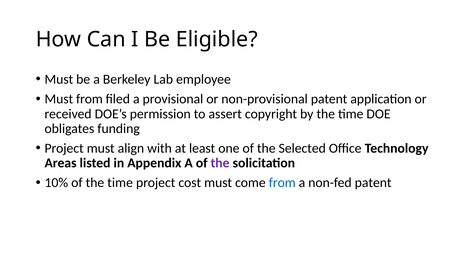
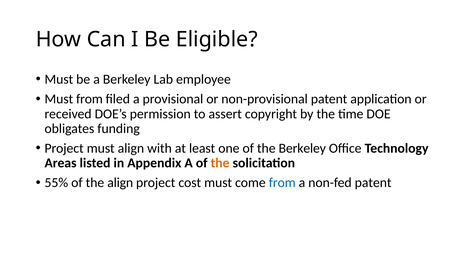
the Selected: Selected -> Berkeley (302, 148)
the colour: purple -> orange (220, 163)
10%: 10% -> 55% (56, 183)
of the time: time -> align (120, 183)
